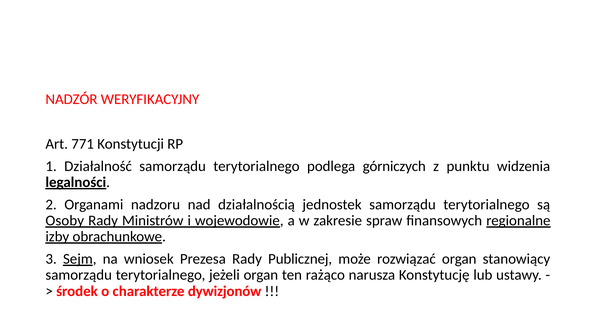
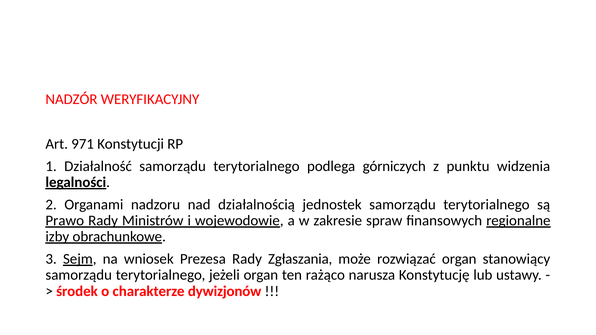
771: 771 -> 971 (83, 144)
Osoby: Osoby -> Prawo (65, 221)
Publicznej: Publicznej -> Zgłaszania (300, 259)
